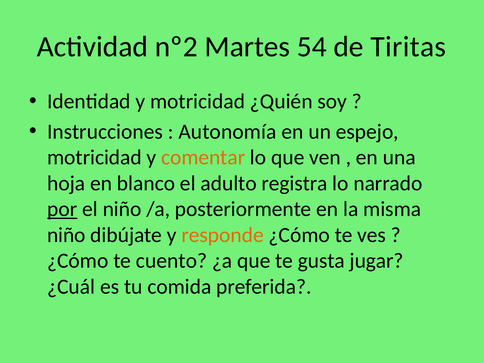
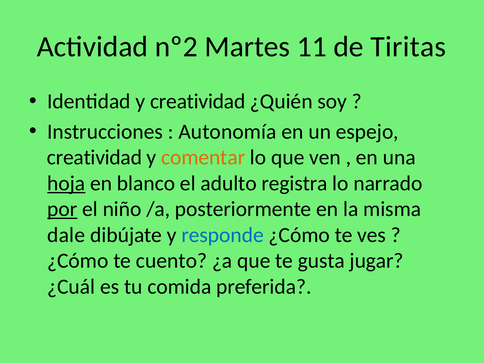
54: 54 -> 11 (312, 47)
y motricidad: motricidad -> creatividad (198, 102)
motricidad: motricidad -> creatividad (95, 157)
hoja underline: none -> present (66, 183)
niño: niño -> dale (66, 235)
responde colour: orange -> blue (223, 235)
